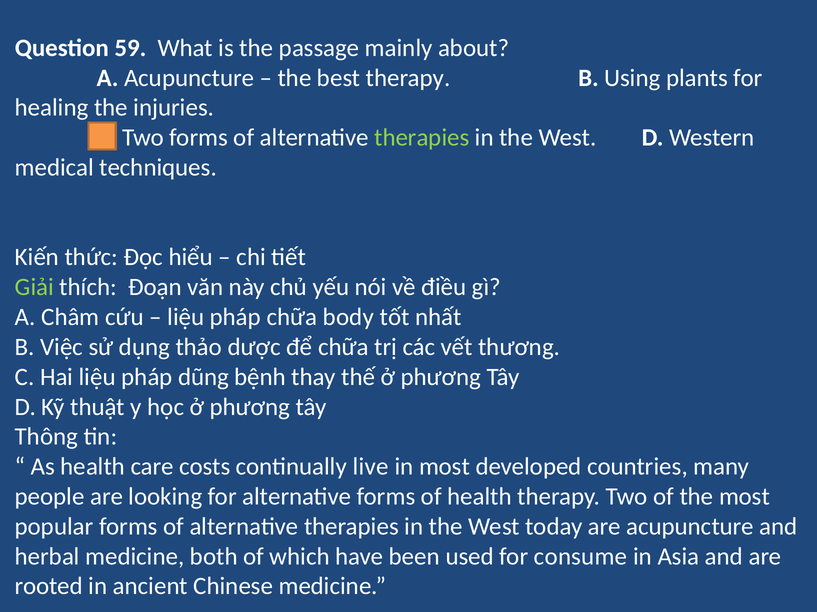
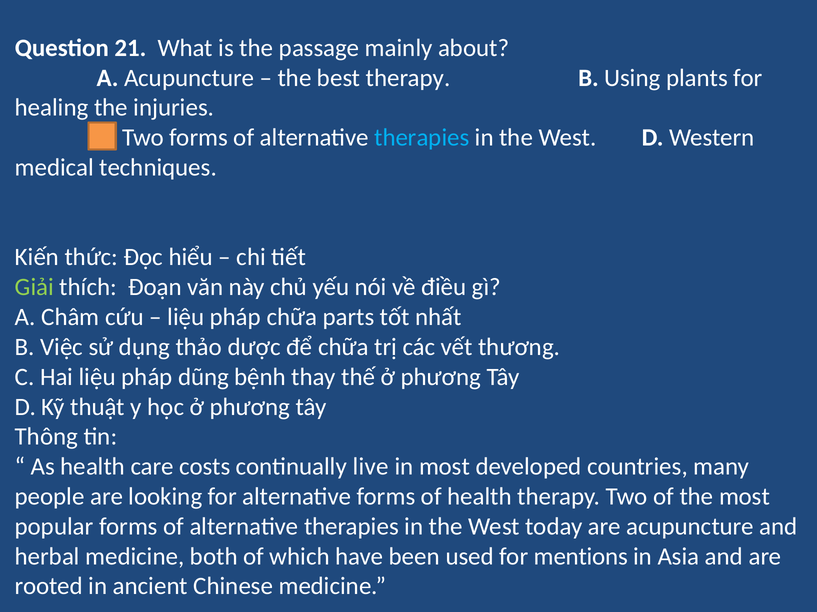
59: 59 -> 21 (130, 48)
therapies colour: light green -> light blue (422, 138)
body: body -> parts (349, 317)
consume: consume -> mentions (581, 557)
